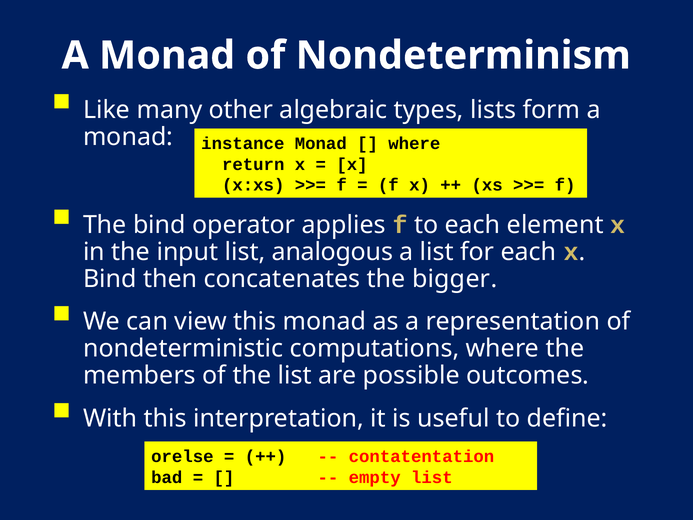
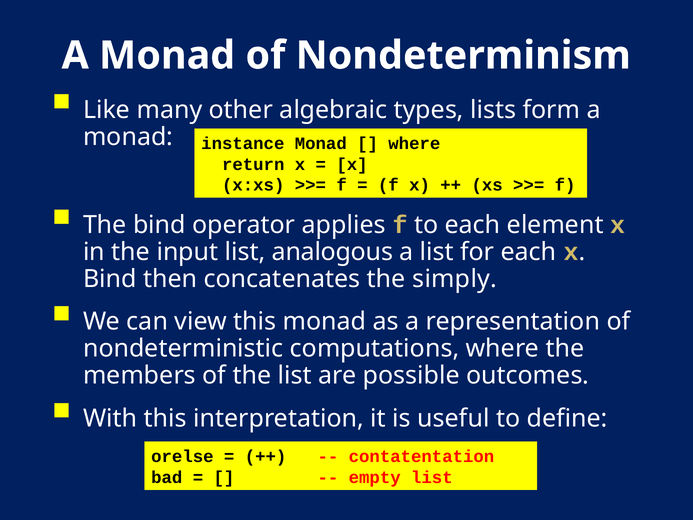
bigger: bigger -> simply (455, 279)
